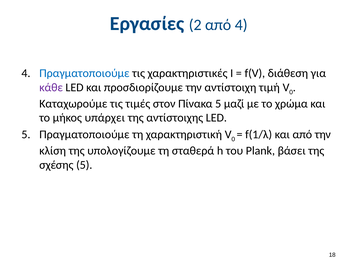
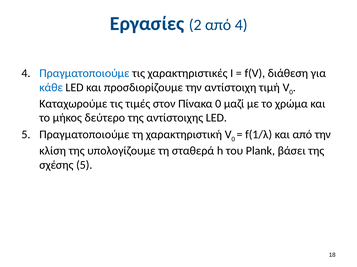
κάθε colour: purple -> blue (51, 88)
Πίνακα 5: 5 -> 0 (218, 104)
υπάρχει: υπάρχει -> δεύτερο (105, 118)
